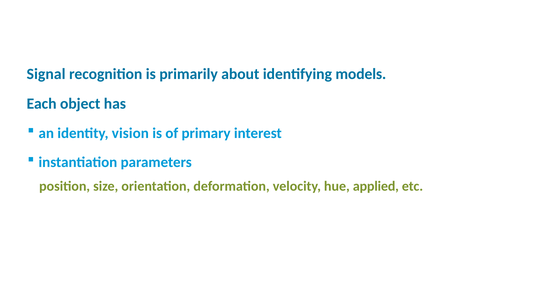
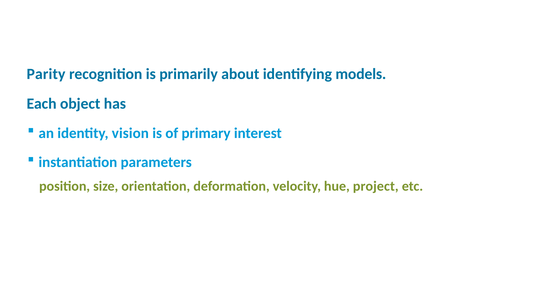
Signal: Signal -> Parity (46, 74)
applied: applied -> project (376, 186)
